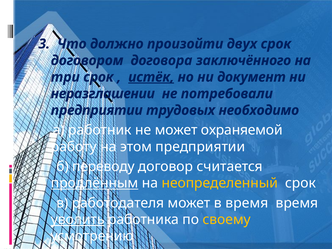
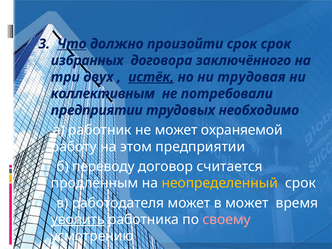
Что underline: none -> present (72, 44)
произойти двух: двух -> срок (242, 44)
договором: договором -> избранных (87, 60)
три срок: срок -> двух (98, 77)
документ: документ -> трудовая (251, 77)
неразглашении: неразглашении -> коллективным (103, 94)
продлённым underline: present -> none (95, 183)
в время: время -> может (247, 203)
своему colour: yellow -> pink (227, 220)
